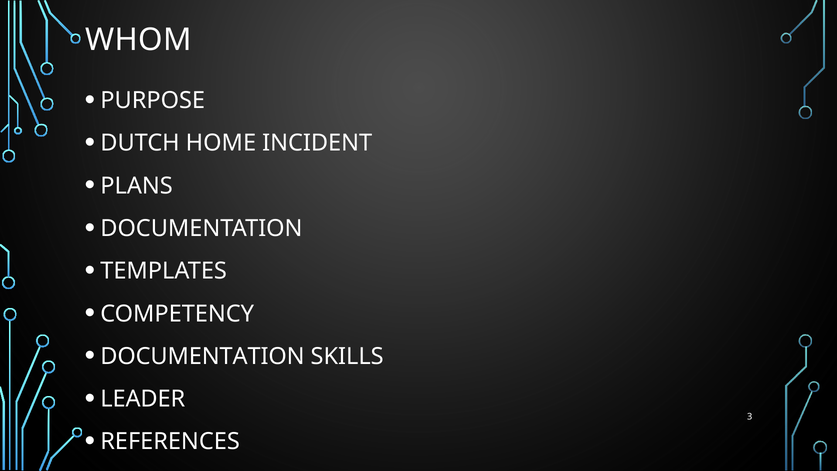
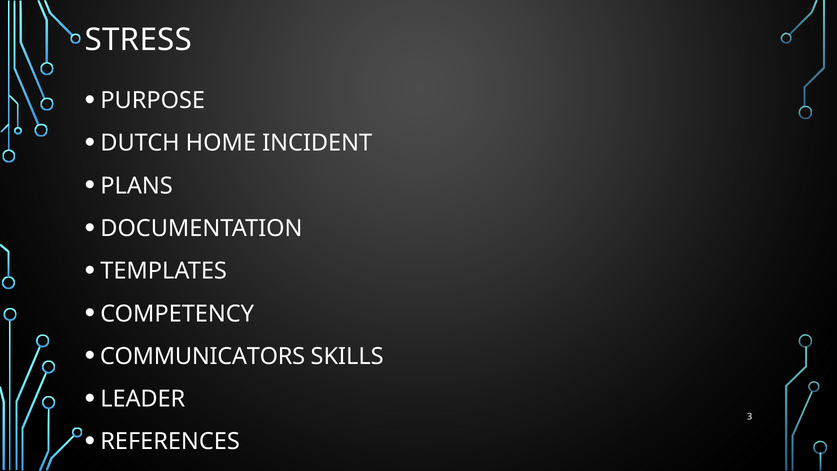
WHOM: WHOM -> STRESS (138, 40)
DOCUMENTATION: DOCUMENTATION -> COMMUNICATORS (203, 356)
